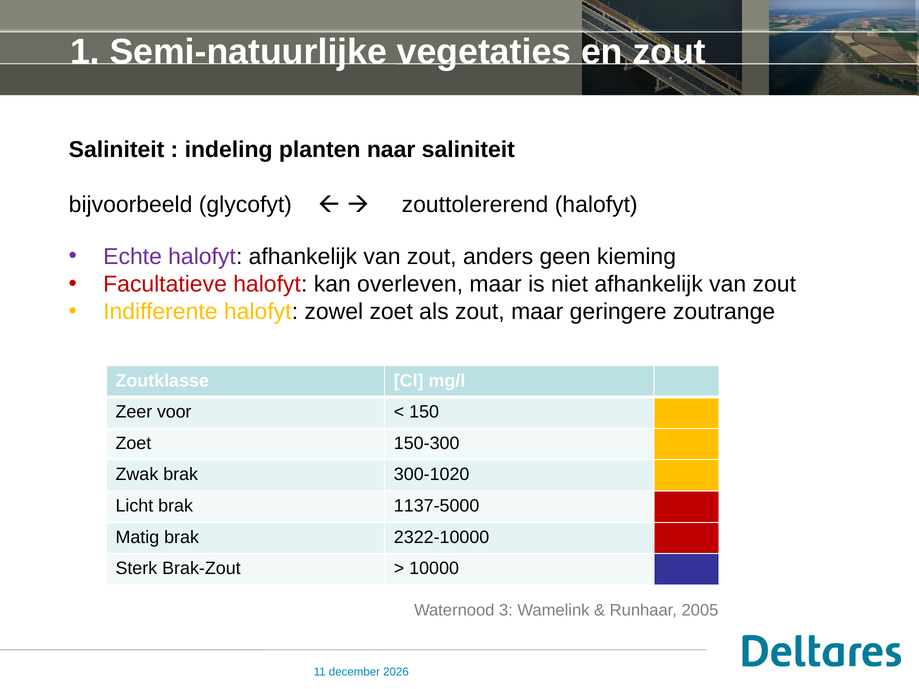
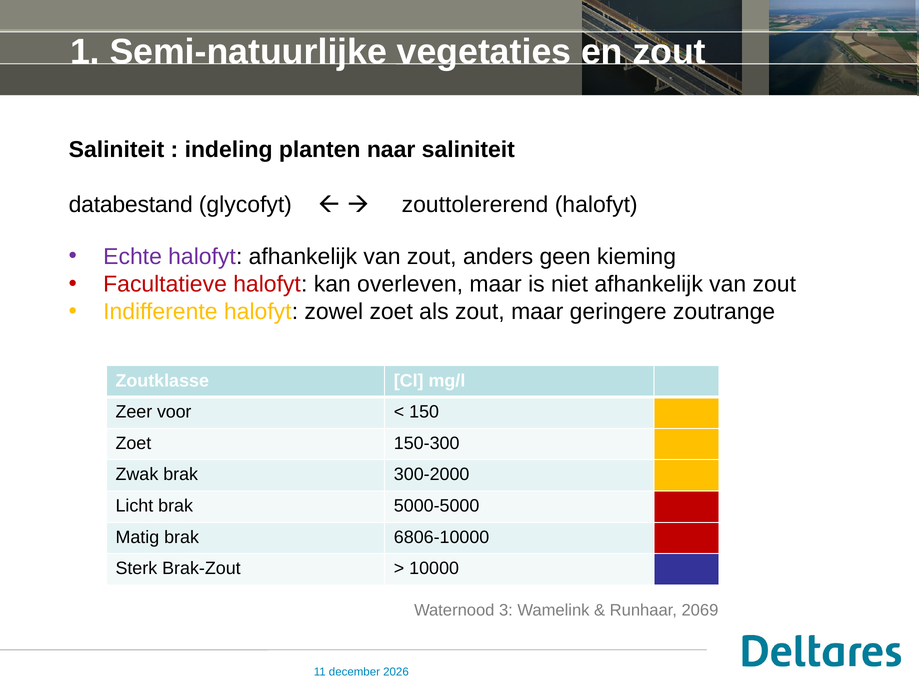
bijvoorbeeld: bijvoorbeeld -> databestand (131, 205)
300-1020: 300-1020 -> 300-2000 (432, 475)
1137-5000: 1137-5000 -> 5000-5000 (437, 506)
2322-10000: 2322-10000 -> 6806-10000 (442, 537)
2005: 2005 -> 2069 (700, 610)
